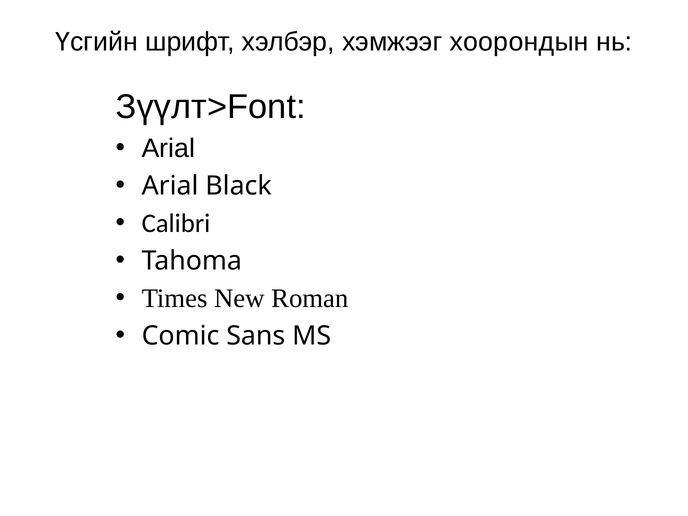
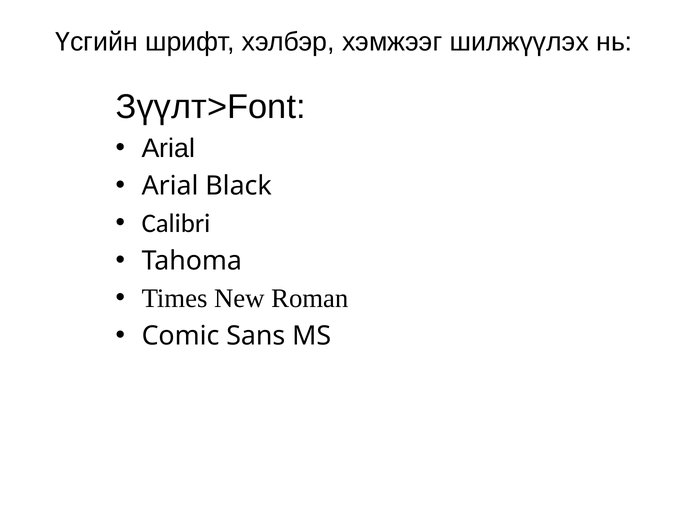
хоорондын: хоорондын -> шилжүүлэх (519, 42)
